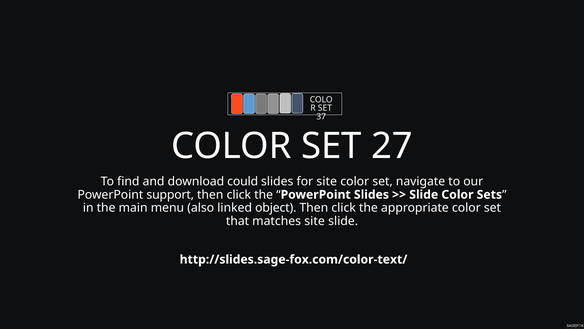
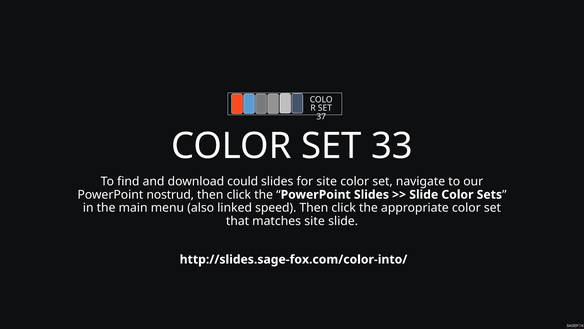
27: 27 -> 33 (392, 146)
support: support -> nostrud (170, 194)
object: object -> speed (276, 208)
http://slides.sage-fox.com/color-text/: http://slides.sage-fox.com/color-text/ -> http://slides.sage-fox.com/color-into/ (294, 259)
